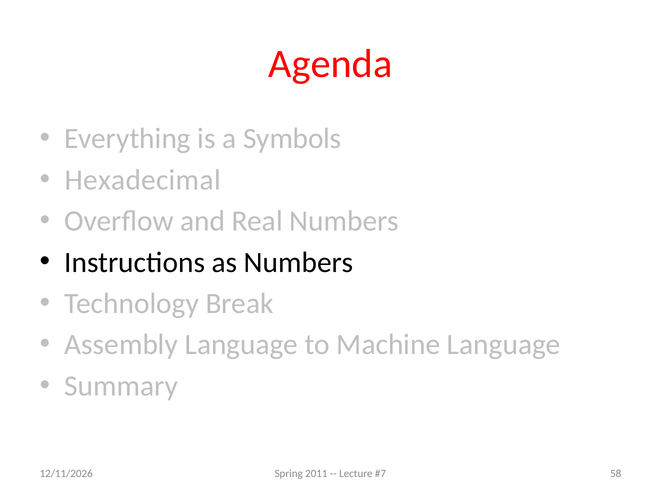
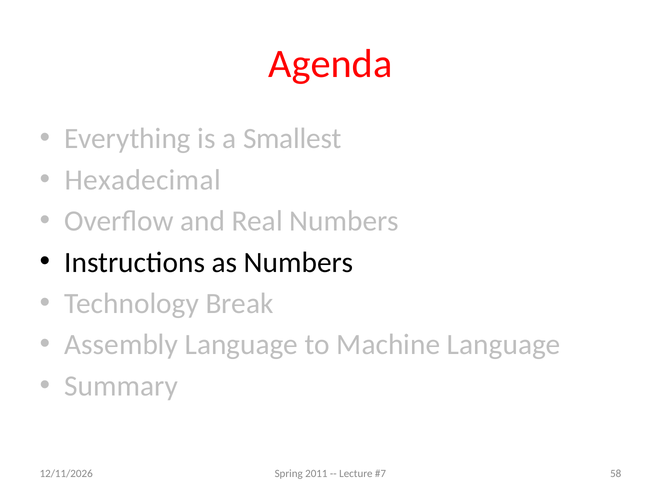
Symbols: Symbols -> Smallest (292, 139)
